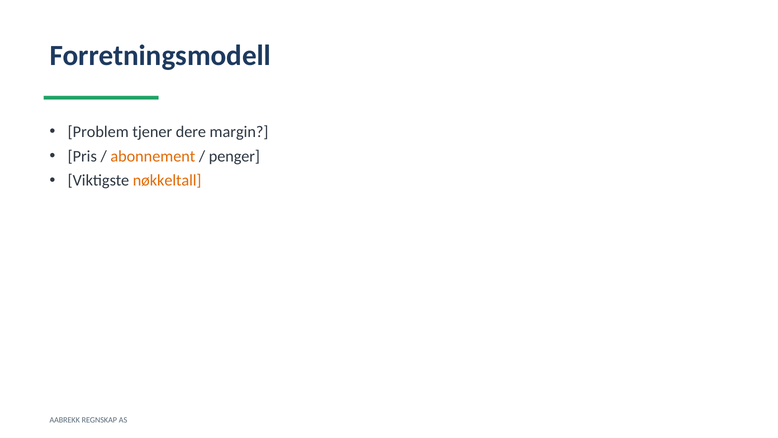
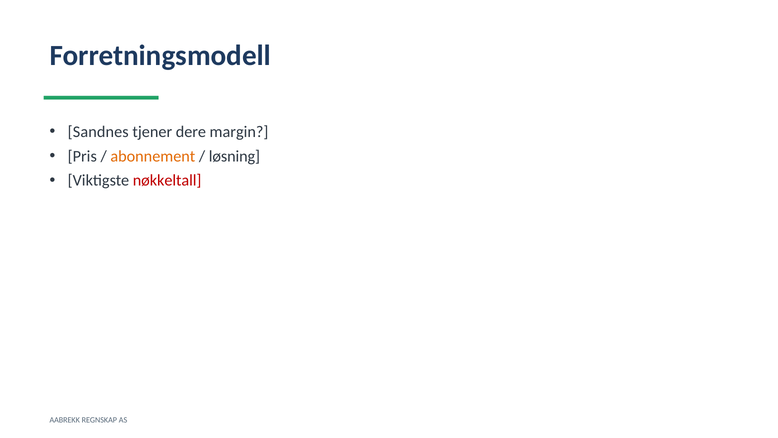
Problem: Problem -> Sandnes (98, 132)
penger: penger -> løsning (234, 156)
nøkkeltall colour: orange -> red (167, 180)
